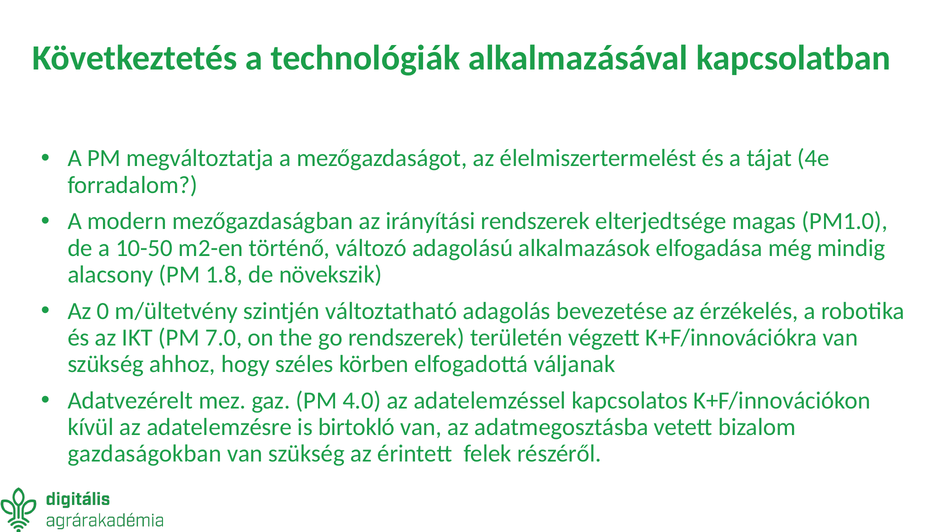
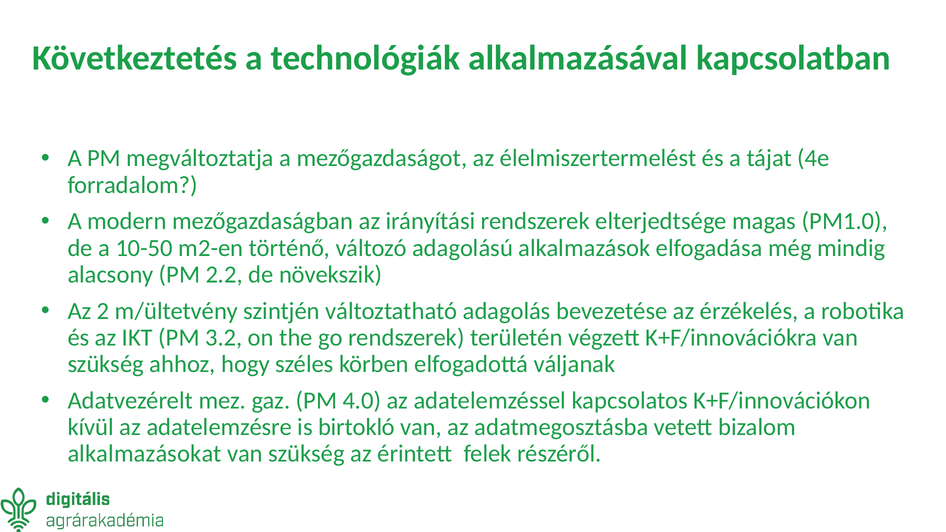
1.8: 1.8 -> 2.2 (224, 275)
0: 0 -> 2 (103, 311)
7.0: 7.0 -> 3.2 (224, 338)
gazdaságokban: gazdaságokban -> alkalmazásokat (145, 454)
